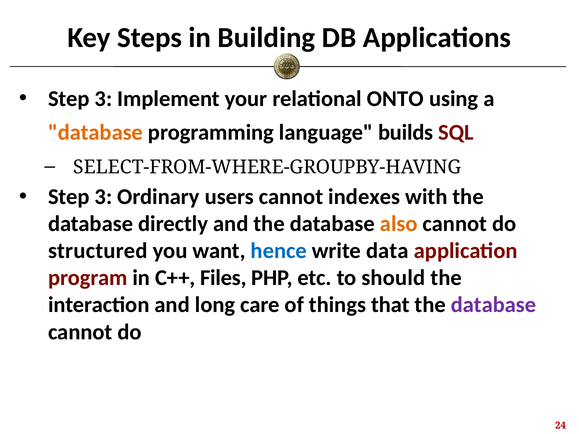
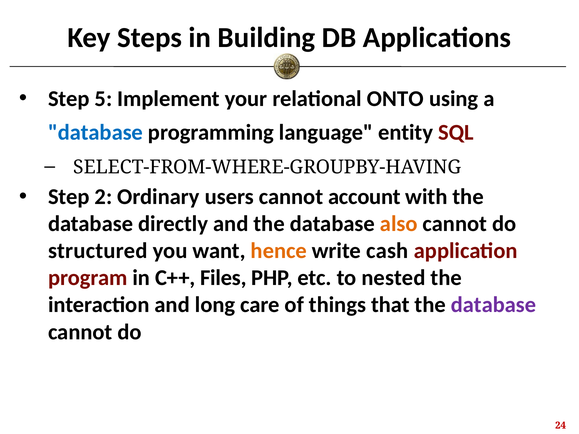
3: 3 -> 5 (103, 99)
database colour: orange -> blue (95, 133)
builds: builds -> entity (406, 133)
3: 3 -> 2 (103, 197)
indexes: indexes -> account (364, 197)
hence colour: blue -> orange (279, 251)
data: data -> cash (387, 251)
should: should -> nested (393, 278)
